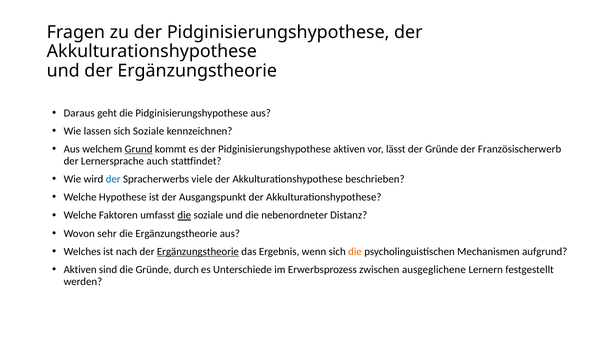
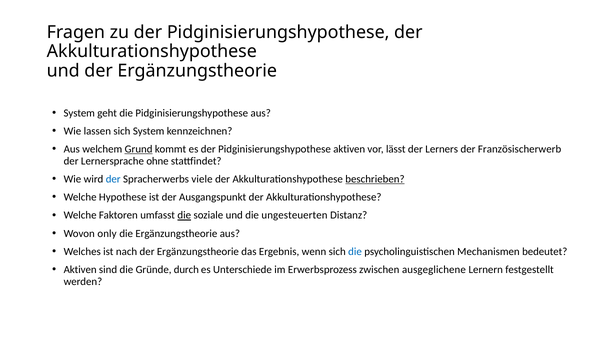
Daraus: Daraus -> System (79, 113)
sich Soziale: Soziale -> System (149, 131)
der Gründe: Gründe -> Lerners (442, 149)
auch: auch -> ohne (157, 161)
beschrieben underline: none -> present (375, 179)
nebenordneter: nebenordneter -> ungesteuerten (295, 215)
sehr: sehr -> only (107, 233)
Ergänzungstheorie underline: present -> none (198, 251)
die colour: orange -> blue (355, 251)
aufgrund: aufgrund -> bedeutet (545, 251)
